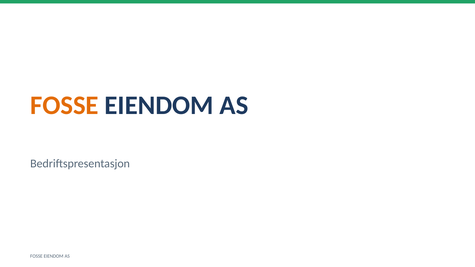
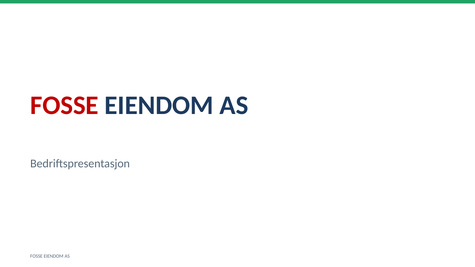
FOSSE colour: orange -> red (64, 105)
